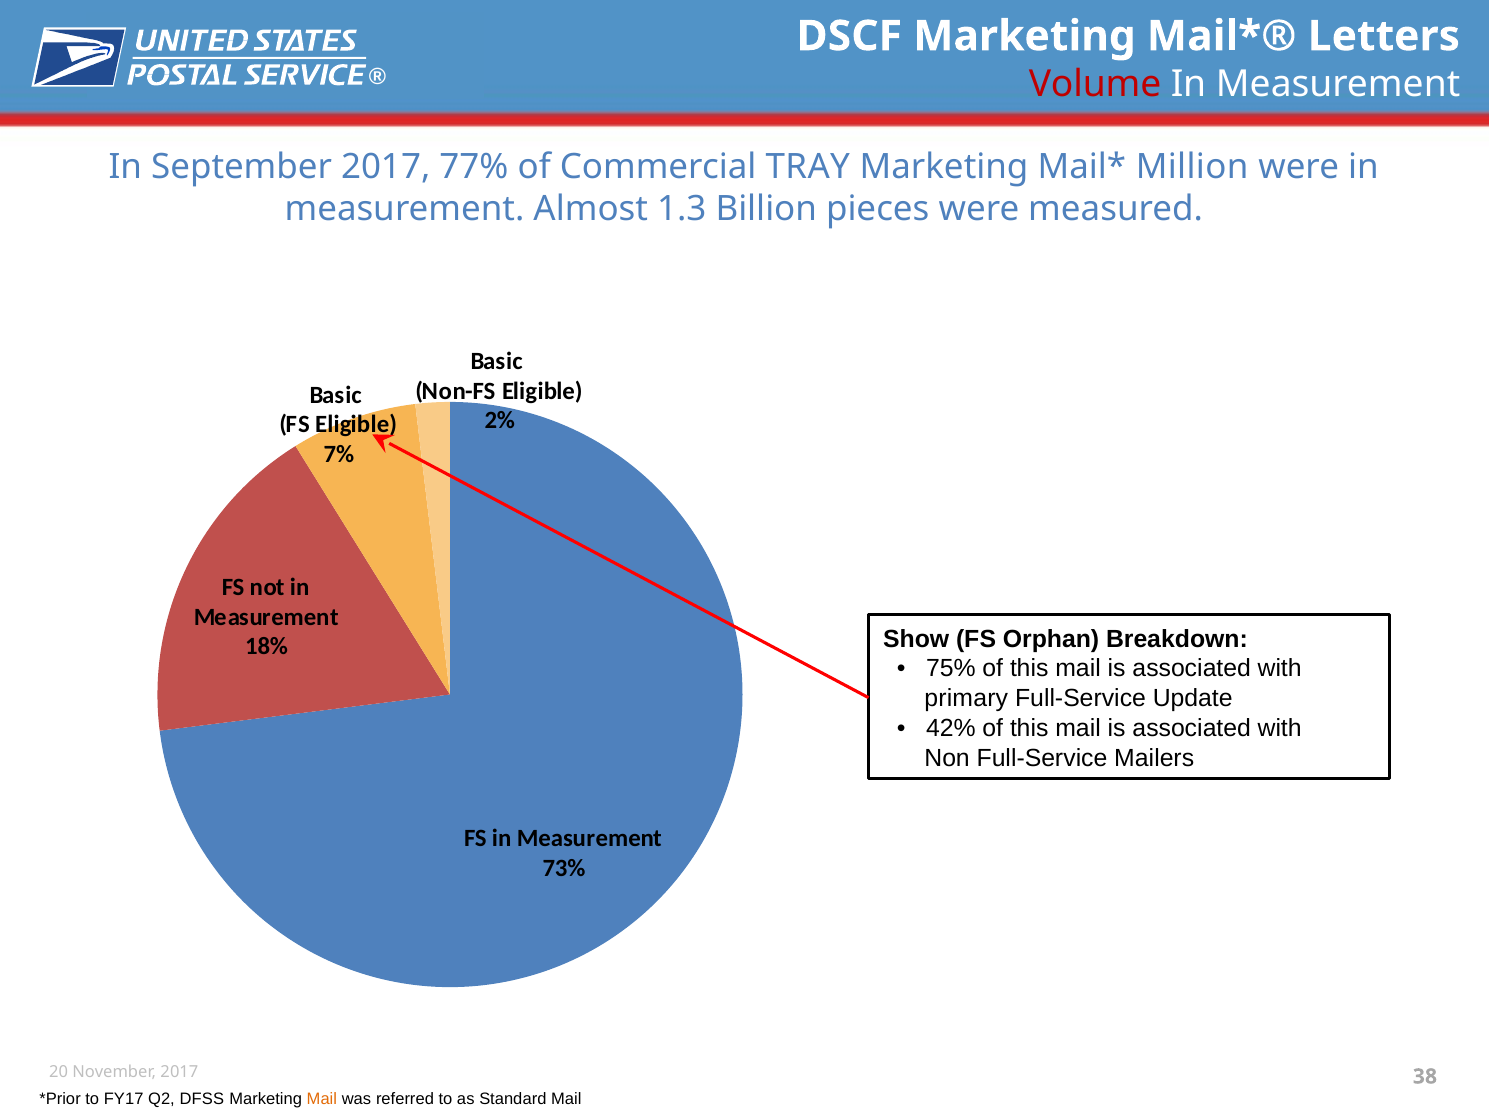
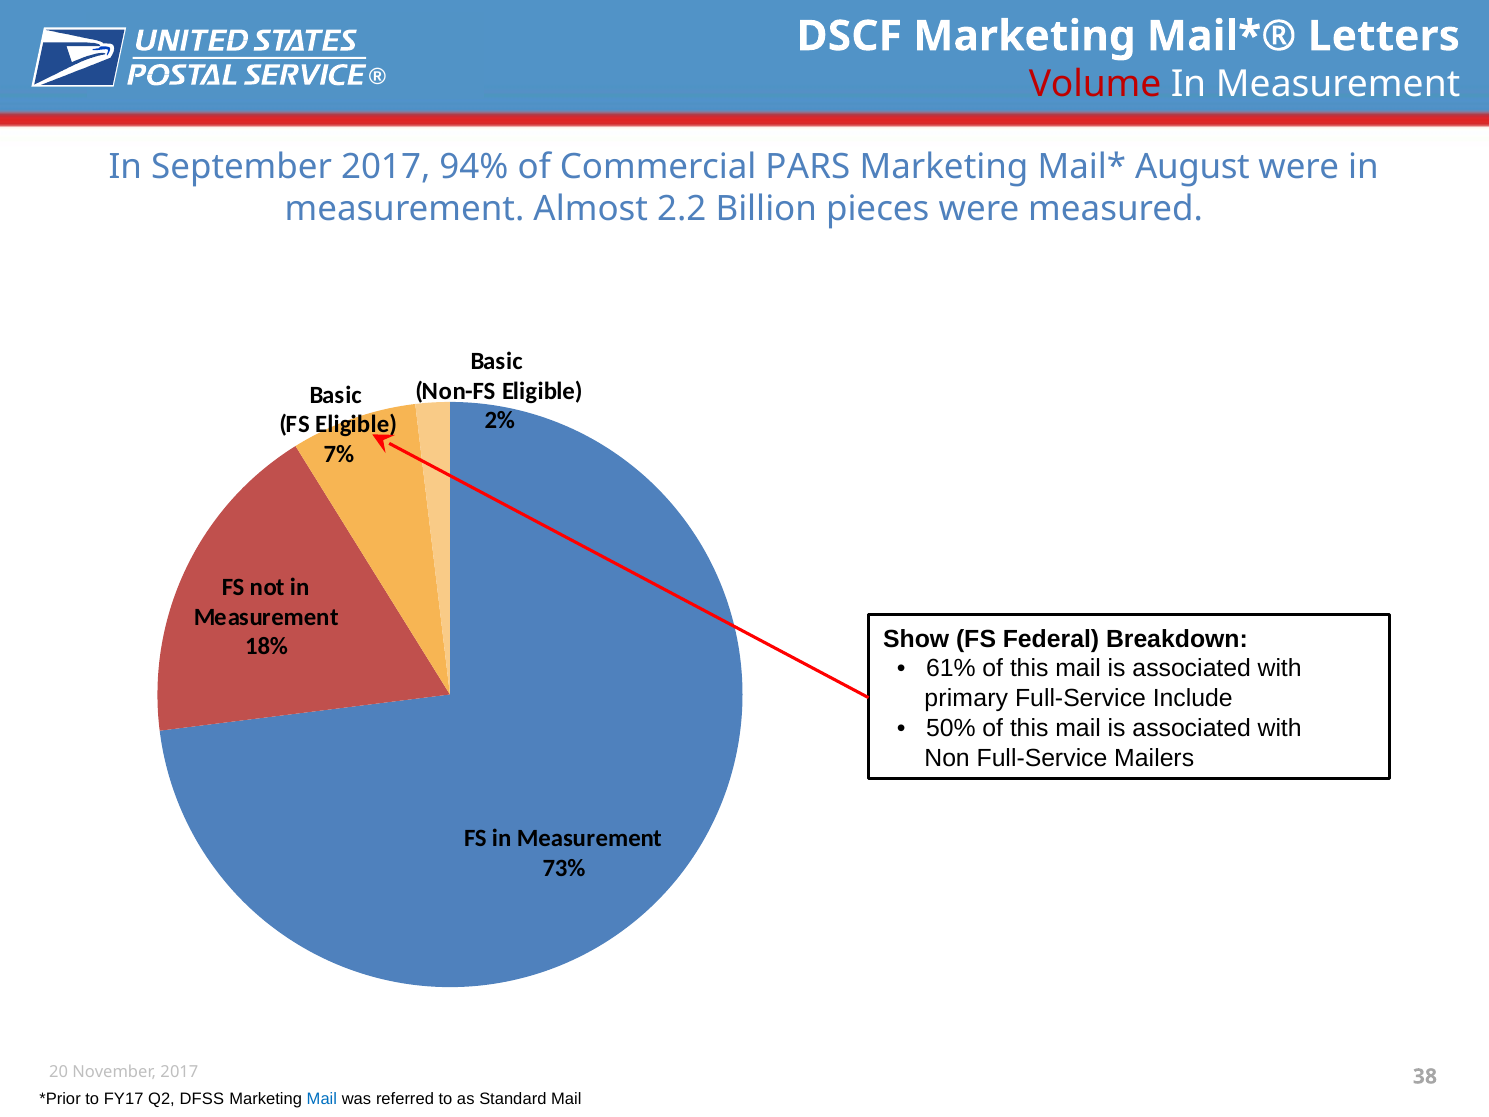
77%: 77% -> 94% (474, 167)
TRAY: TRAY -> PARS (808, 167)
Million: Million -> August (1192, 167)
1.3: 1.3 -> 2.2 (682, 209)
Orphan: Orphan -> Federal (1051, 639)
75%: 75% -> 61% (951, 668)
Update: Update -> Include (1193, 698)
42%: 42% -> 50% (951, 728)
Mail colour: orange -> blue (322, 1099)
